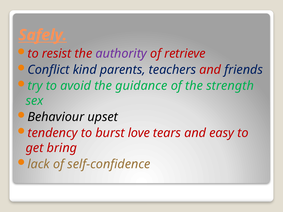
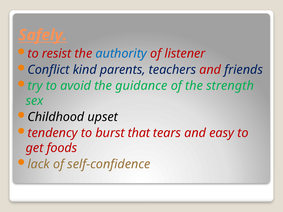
authority colour: purple -> blue (121, 54)
retrieve: retrieve -> listener (185, 54)
Behaviour: Behaviour -> Childhood (56, 117)
love: love -> that (139, 133)
bring: bring -> foods (62, 148)
